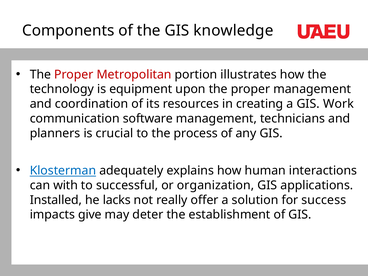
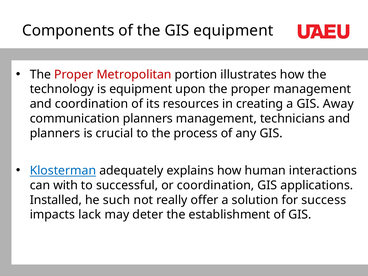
GIS knowledge: knowledge -> equipment (233, 31)
Work: Work -> Away (338, 104)
communication software: software -> planners (148, 119)
or organization: organization -> coordination (216, 185)
lacks: lacks -> such (117, 200)
give: give -> lack (90, 215)
